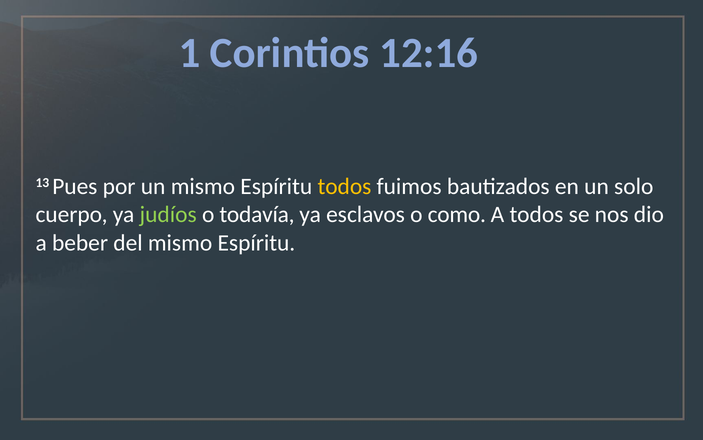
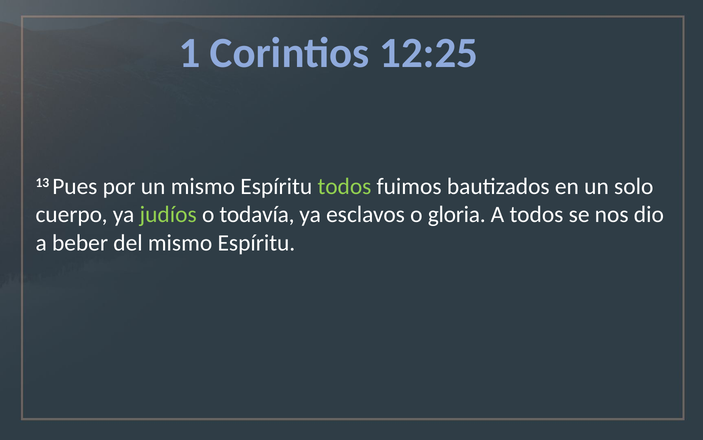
12:16: 12:16 -> 12:25 (429, 53)
todos colour: yellow -> light green (344, 186)
como: como -> gloria (457, 214)
